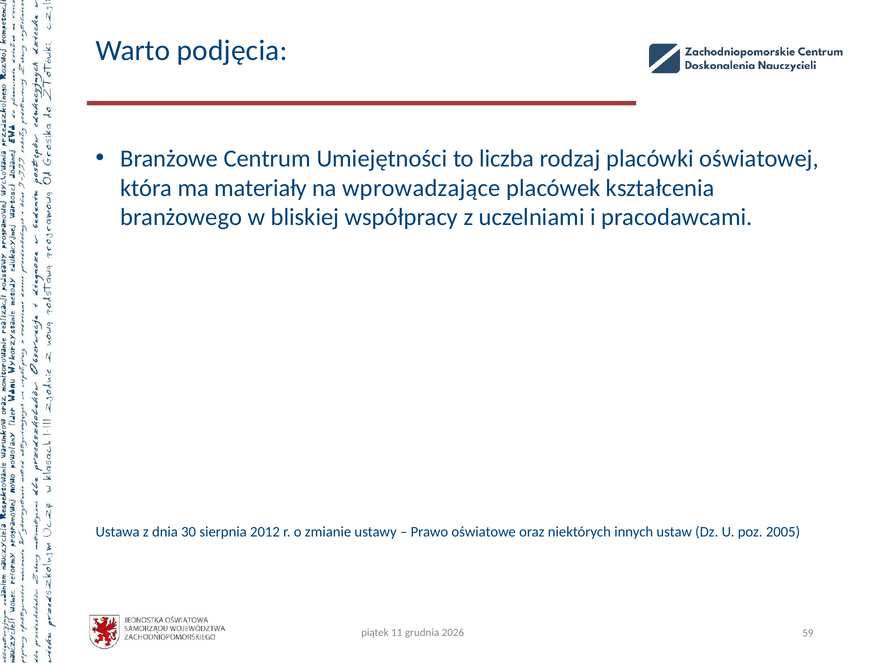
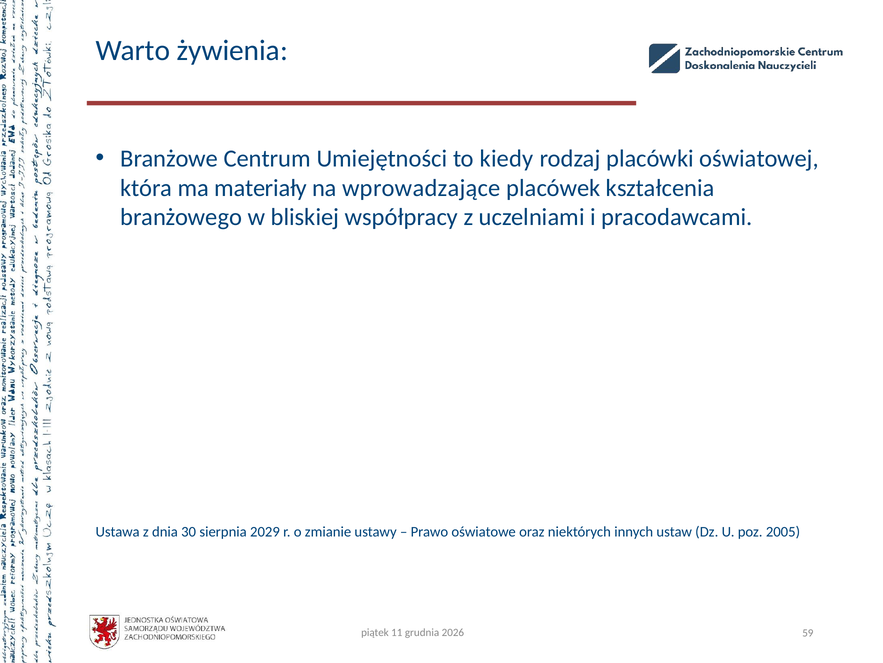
podjęcia: podjęcia -> żywienia (232, 51)
liczba: liczba -> kiedy (507, 158)
2012: 2012 -> 2029 (265, 531)
